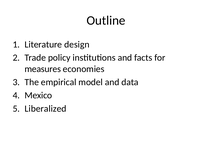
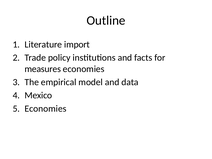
design: design -> import (77, 44)
Liberalized: Liberalized -> Economies (46, 109)
